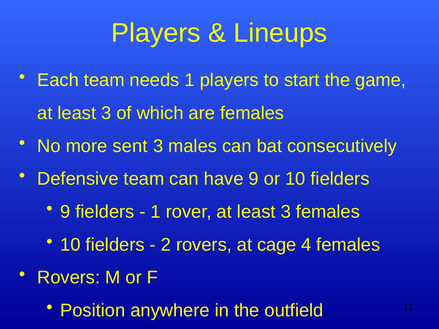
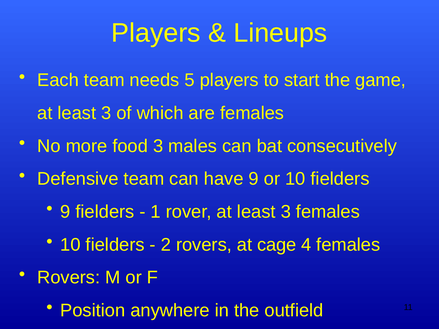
needs 1: 1 -> 5 (190, 80)
sent: sent -> food (130, 146)
